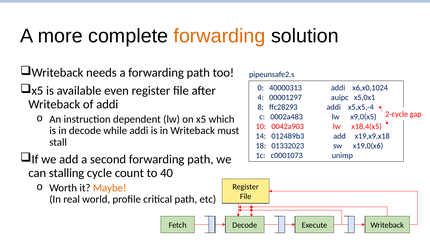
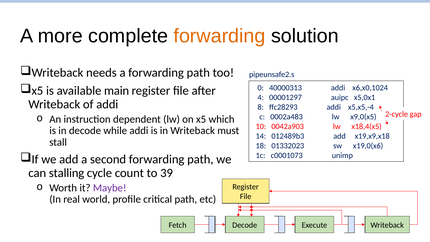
even: even -> main (117, 91)
40: 40 -> 39 (167, 173)
Maybe colour: orange -> purple (110, 188)
